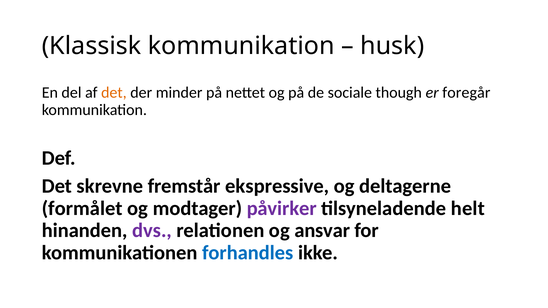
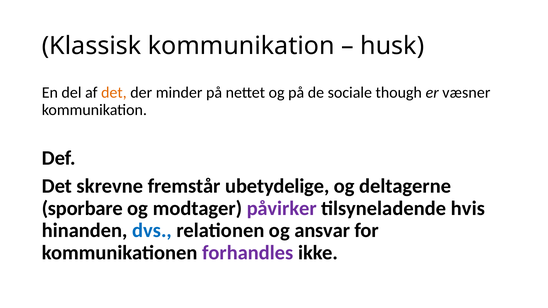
foregår: foregår -> væsner (466, 93)
ekspressive: ekspressive -> ubetydelige (277, 186)
formålet: formålet -> sporbare (82, 208)
helt: helt -> hvis (468, 208)
dvs colour: purple -> blue (152, 231)
forhandles colour: blue -> purple (248, 253)
